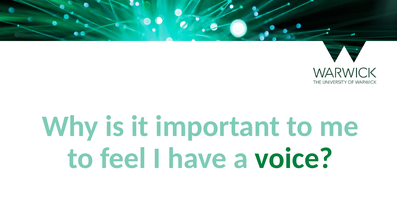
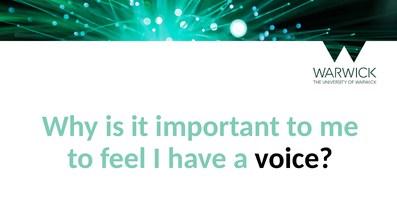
voice colour: green -> black (294, 159)
